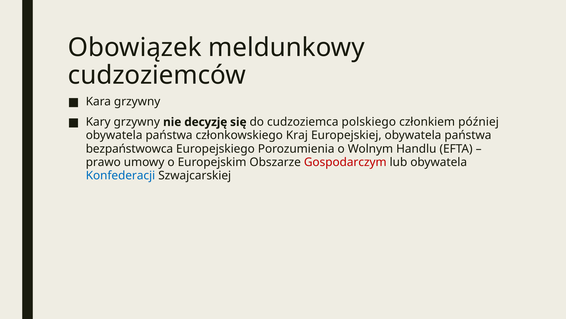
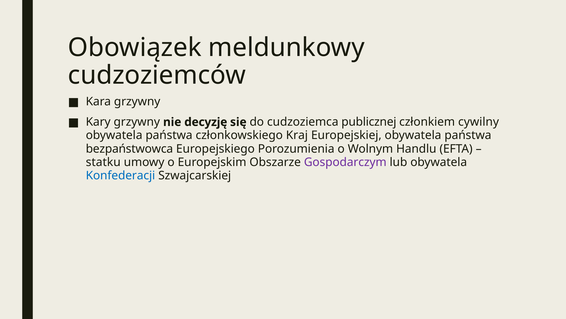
polskiego: polskiego -> publicznej (369, 122)
później: później -> cywilny (479, 122)
prawo: prawo -> statku (103, 162)
Gospodarczym colour: red -> purple (345, 162)
